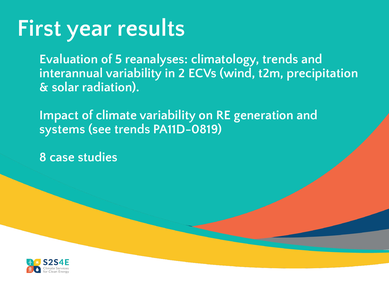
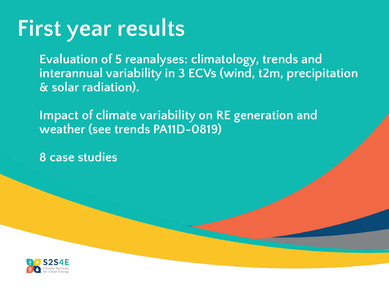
2: 2 -> 3 (182, 73)
systems: systems -> weather (62, 129)
